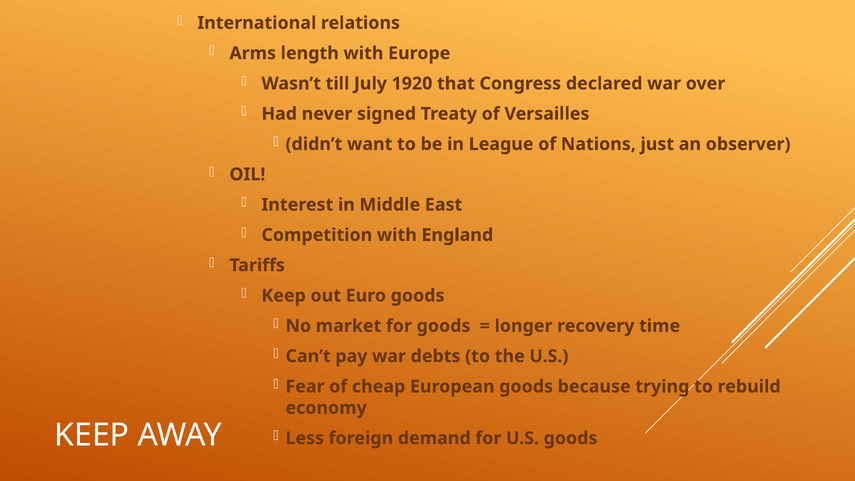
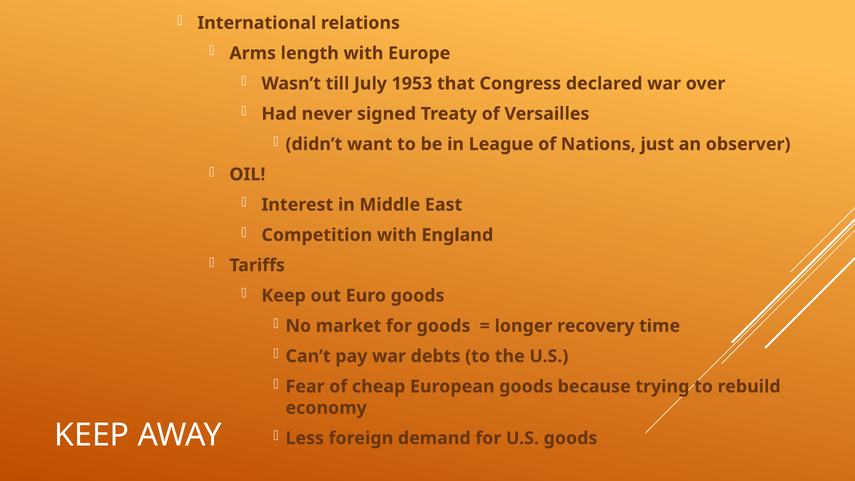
1920: 1920 -> 1953 (412, 84)
